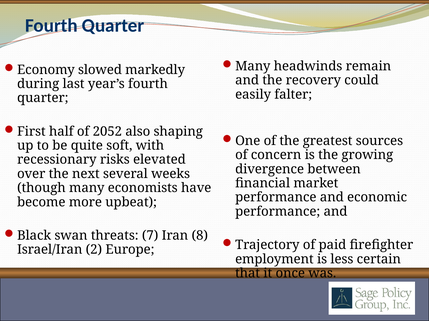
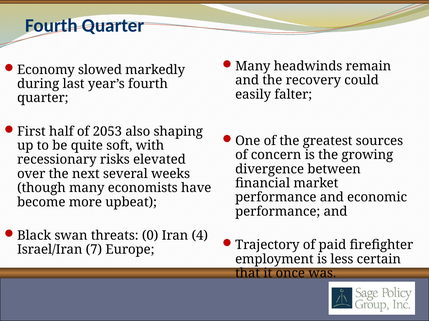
2052: 2052 -> 2053 (107, 132)
7: 7 -> 0 (150, 236)
8: 8 -> 4 (200, 236)
2: 2 -> 7 (94, 250)
